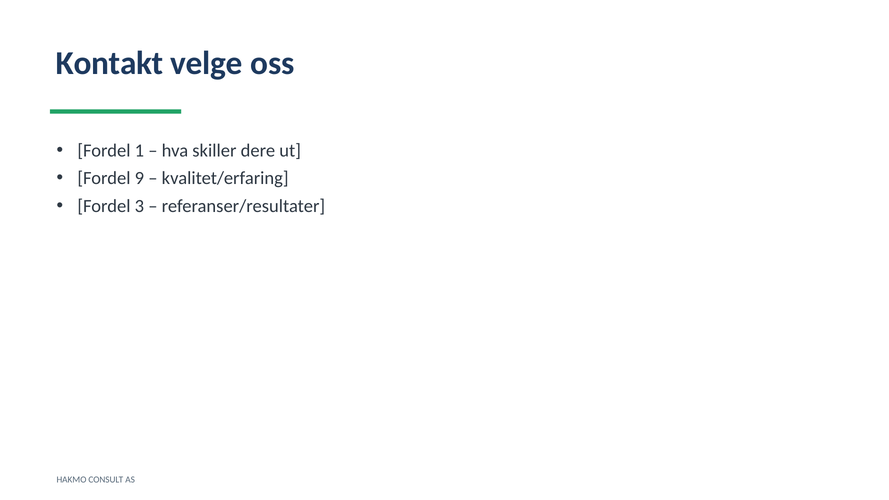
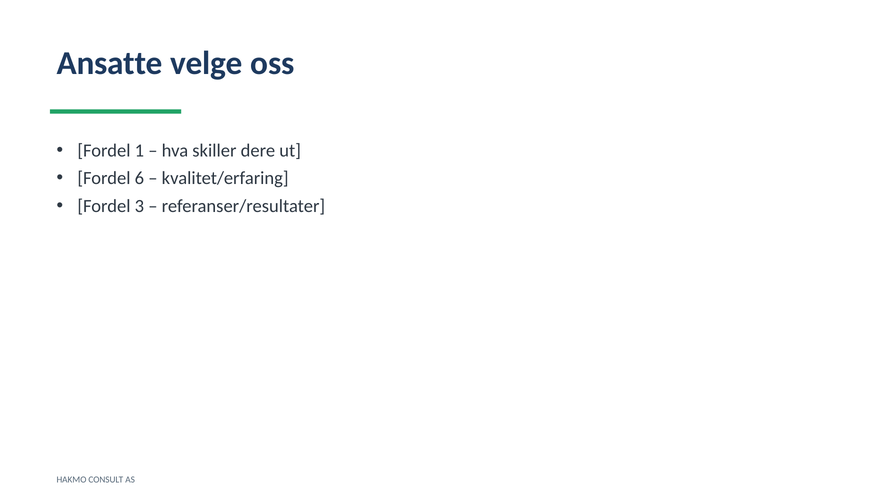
Kontakt: Kontakt -> Ansatte (110, 63)
9: 9 -> 6 (139, 178)
